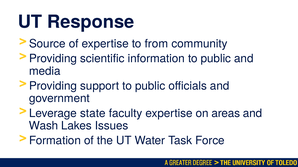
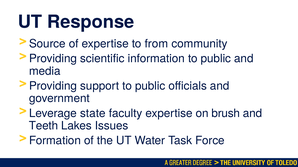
areas: areas -> brush (226, 114)
Wash: Wash -> Teeth (44, 126)
